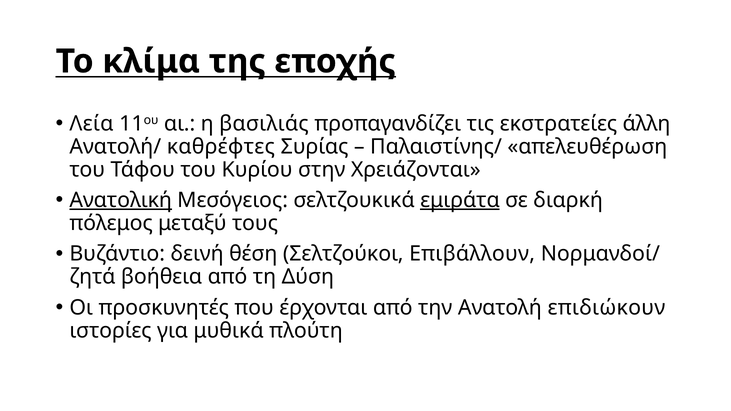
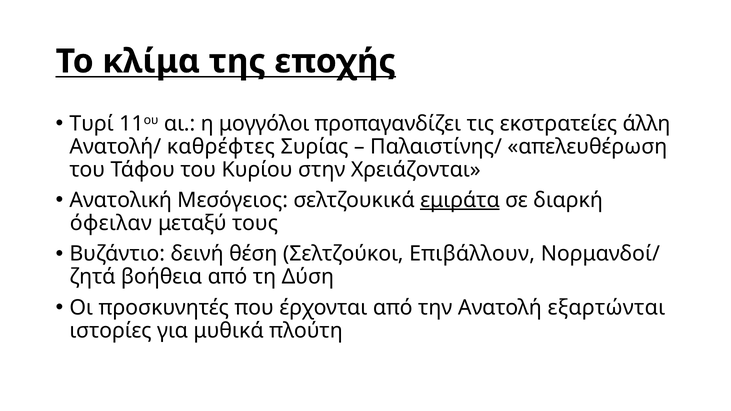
Λεία: Λεία -> Τυρί (92, 124)
βασιλιάς: βασιλιάς -> μογγόλοι (264, 124)
Ανατολική underline: present -> none (121, 200)
πόλεμος: πόλεμος -> όφειλαν (111, 223)
επιδιώκουν: επιδιώκουν -> εξαρτώνται (606, 308)
